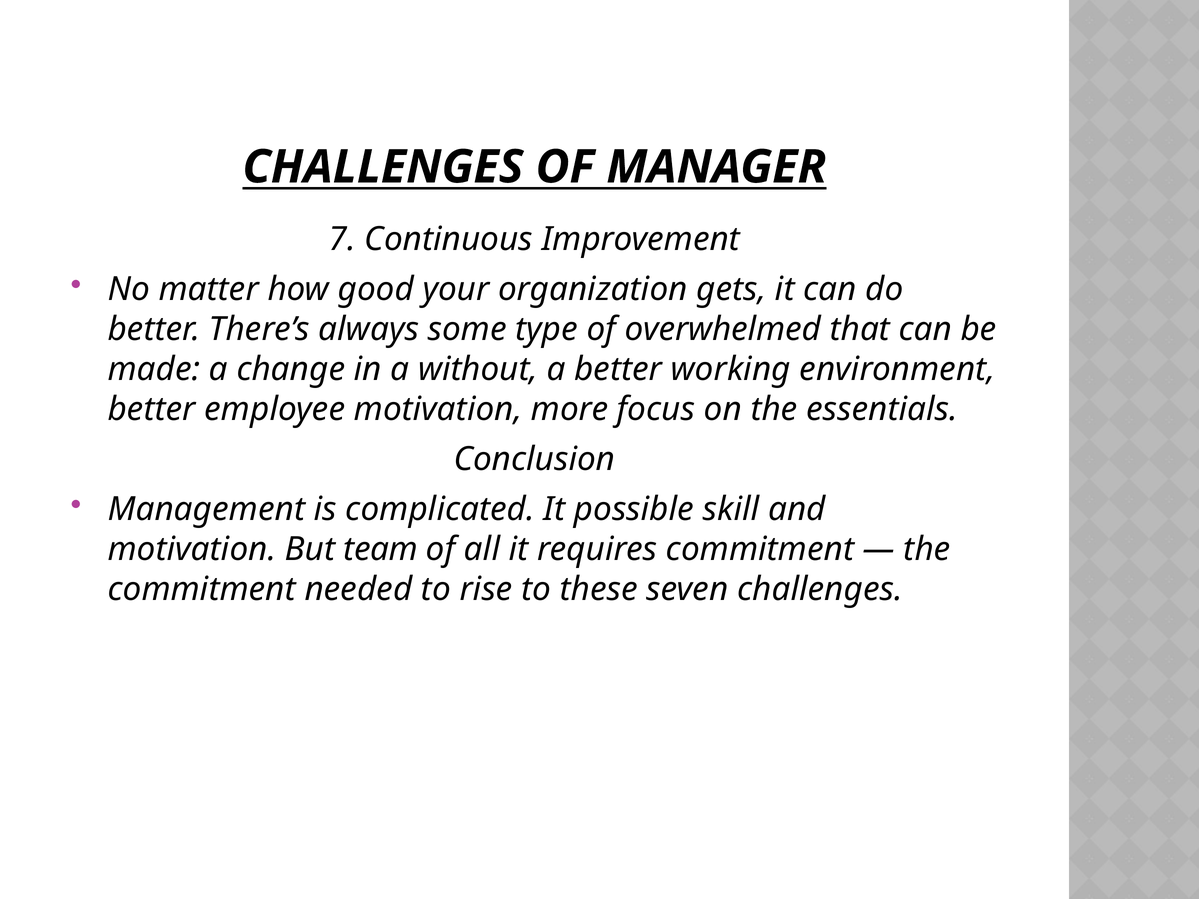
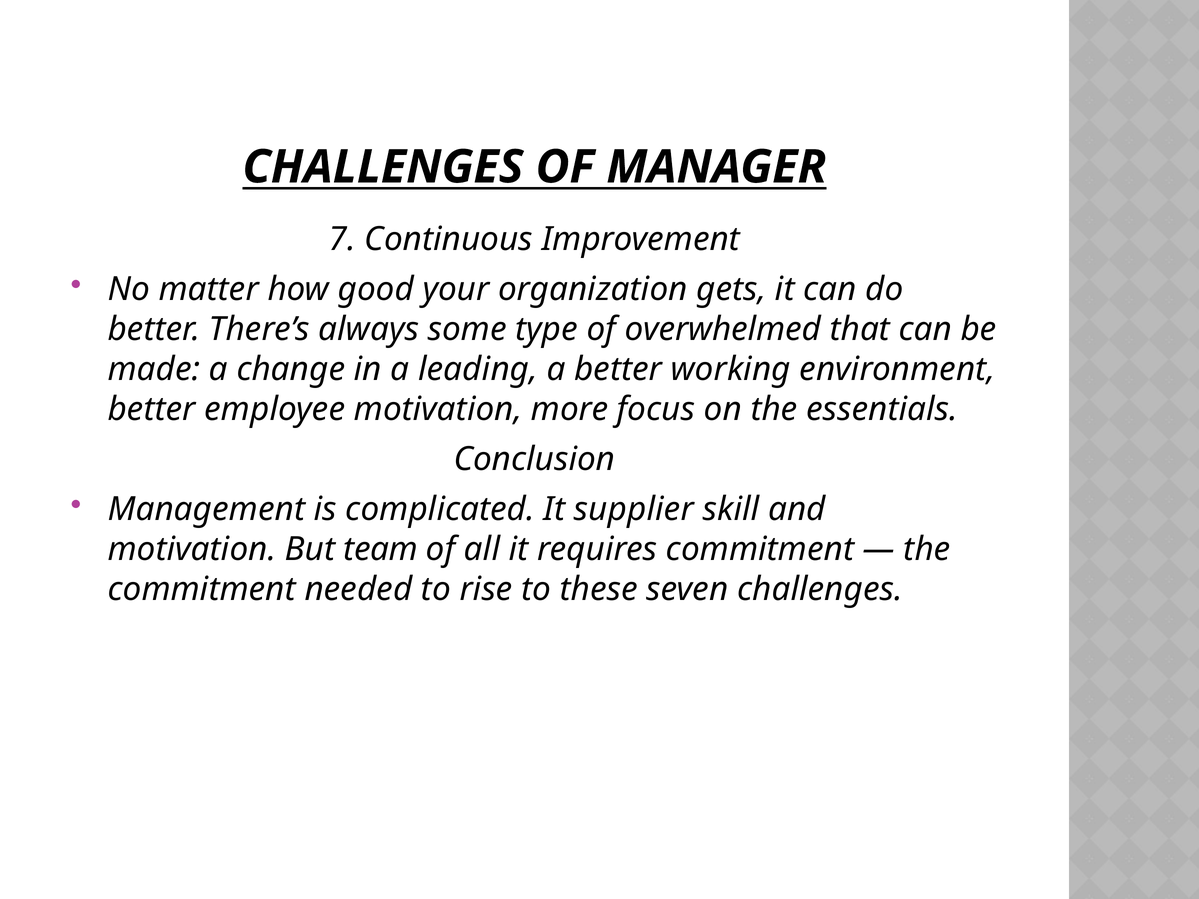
without: without -> leading (478, 369)
possible: possible -> supplier (634, 510)
